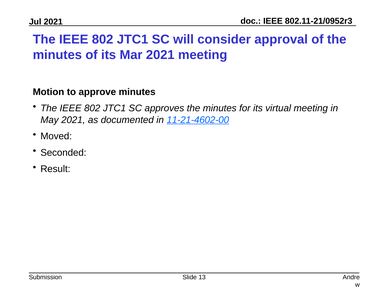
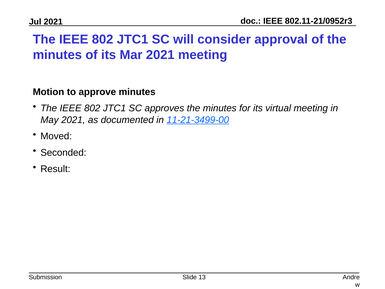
11-21-4602-00: 11-21-4602-00 -> 11-21-3499-00 (198, 120)
